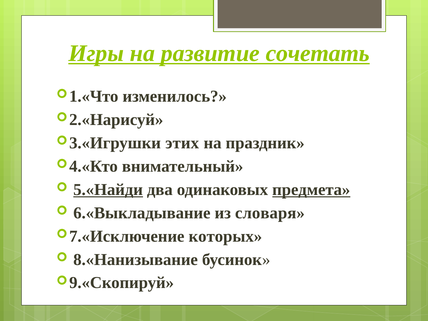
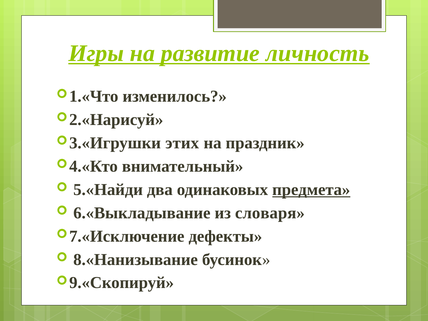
сочетать: сочетать -> личность (318, 53)
5.«Найди underline: present -> none (108, 190)
которых: которых -> дефекты (225, 236)
